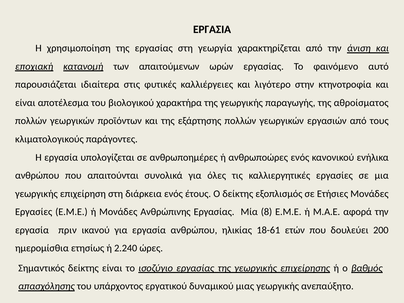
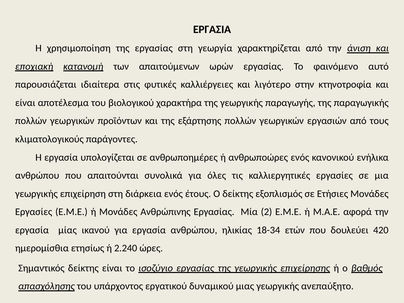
αθροίσματος: αθροίσματος -> παραγωγικής (361, 103)
8: 8 -> 2 (266, 212)
πριν: πριν -> μίας (68, 230)
18-61: 18-61 -> 18-34 (268, 230)
200: 200 -> 420 (381, 230)
